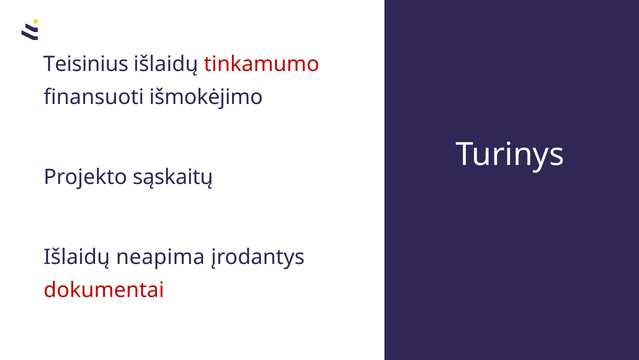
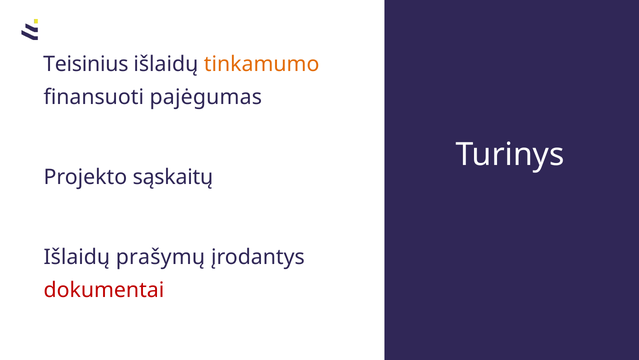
tinkamumo colour: red -> orange (262, 64)
išmokėjimo: išmokėjimo -> pajėgumas (206, 97)
neapima: neapima -> prašymų (160, 257)
